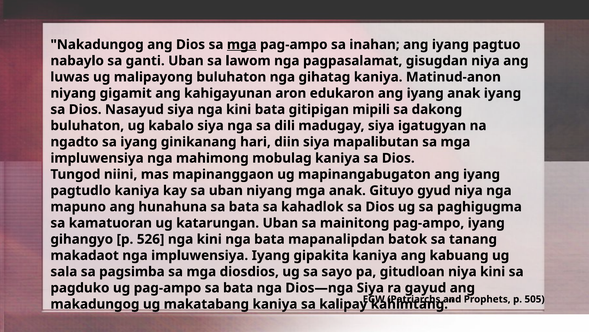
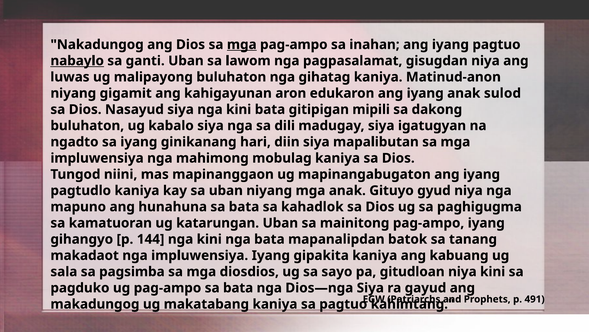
nabaylo underline: none -> present (77, 61)
anak iyang: iyang -> sulod (502, 93)
526: 526 -> 144 (151, 239)
505: 505 -> 491 (535, 299)
sa kalipay: kalipay -> pagtuo (343, 304)
